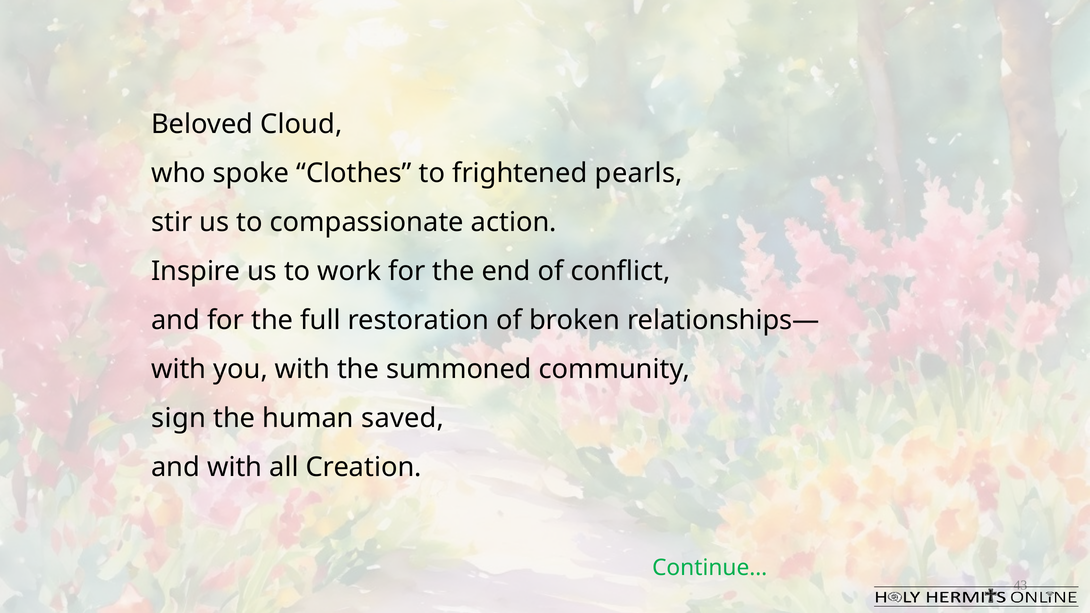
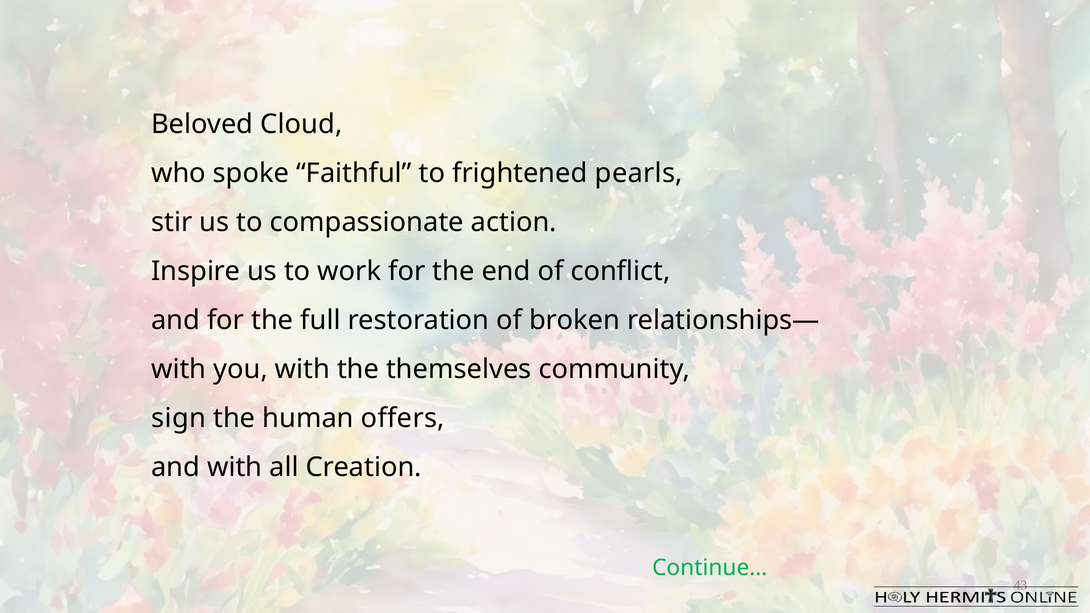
Clothes: Clothes -> Faithful (354, 173)
summoned: summoned -> themselves (459, 369)
saved: saved -> offers (403, 418)
